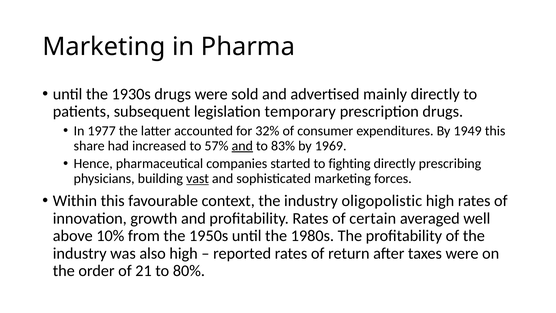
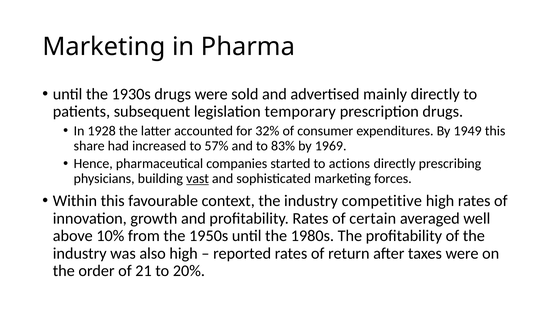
1977: 1977 -> 1928 (102, 131)
and underline: present -> none (242, 146)
fighting: fighting -> actions (349, 164)
oligopolistic: oligopolistic -> competitive (382, 201)
80%: 80% -> 20% (189, 271)
